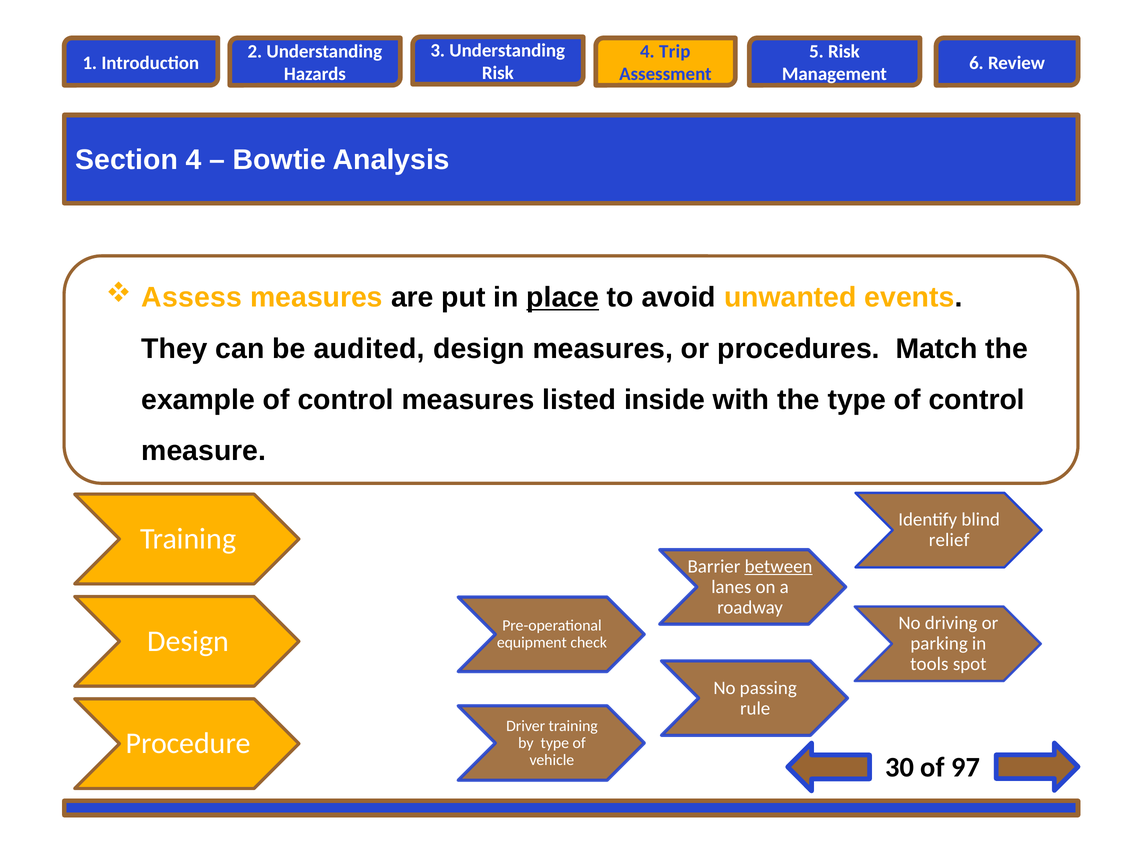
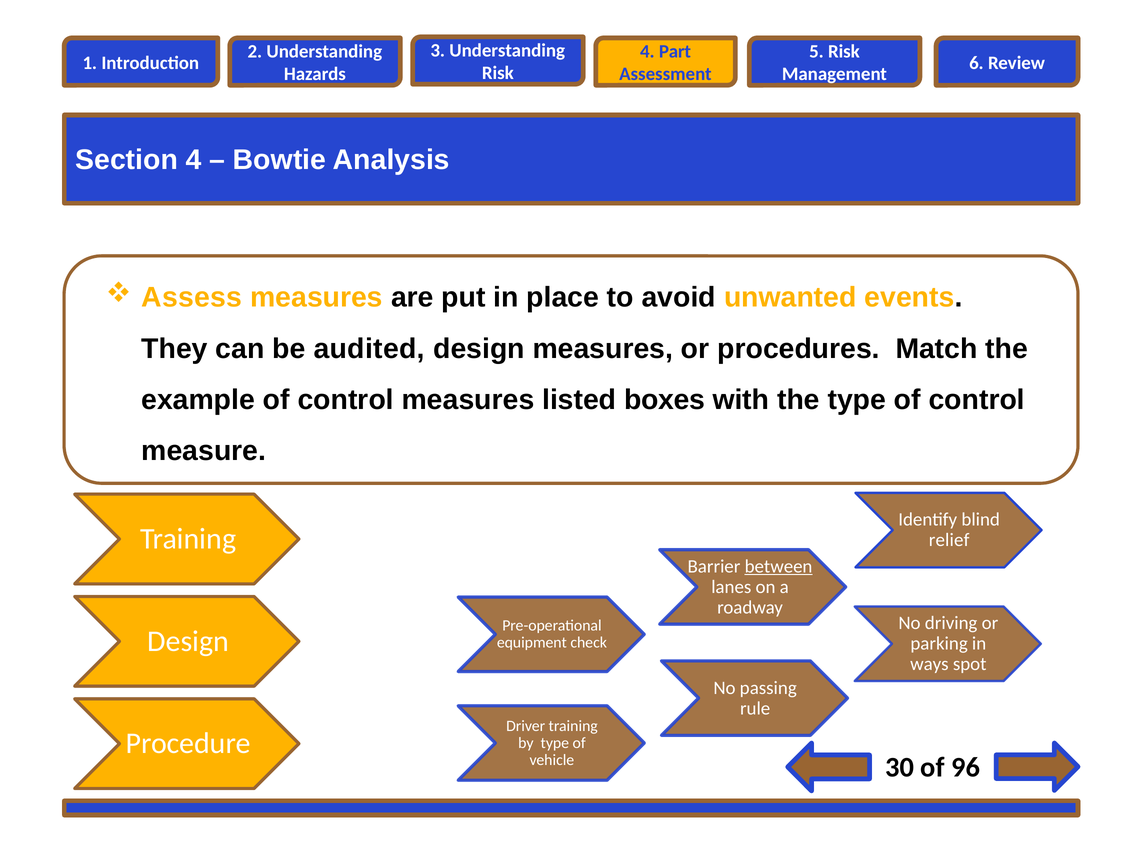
Trip: Trip -> Part (675, 51)
place underline: present -> none (563, 297)
inside: inside -> boxes (665, 400)
tools: tools -> ways (929, 664)
97: 97 -> 96 (966, 767)
